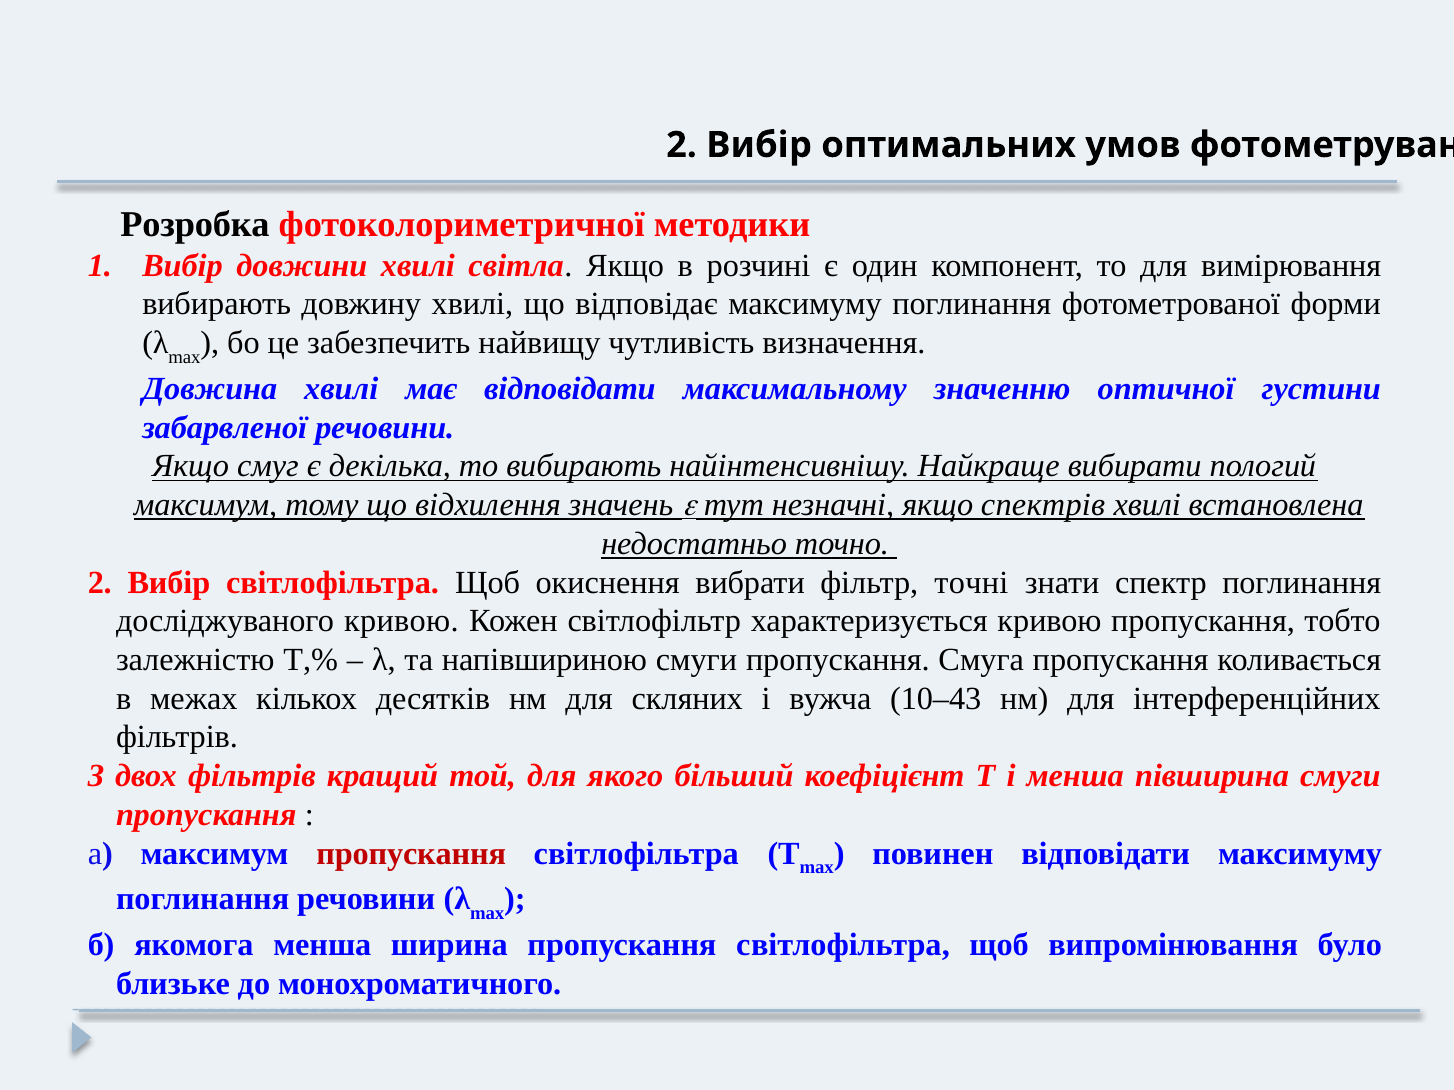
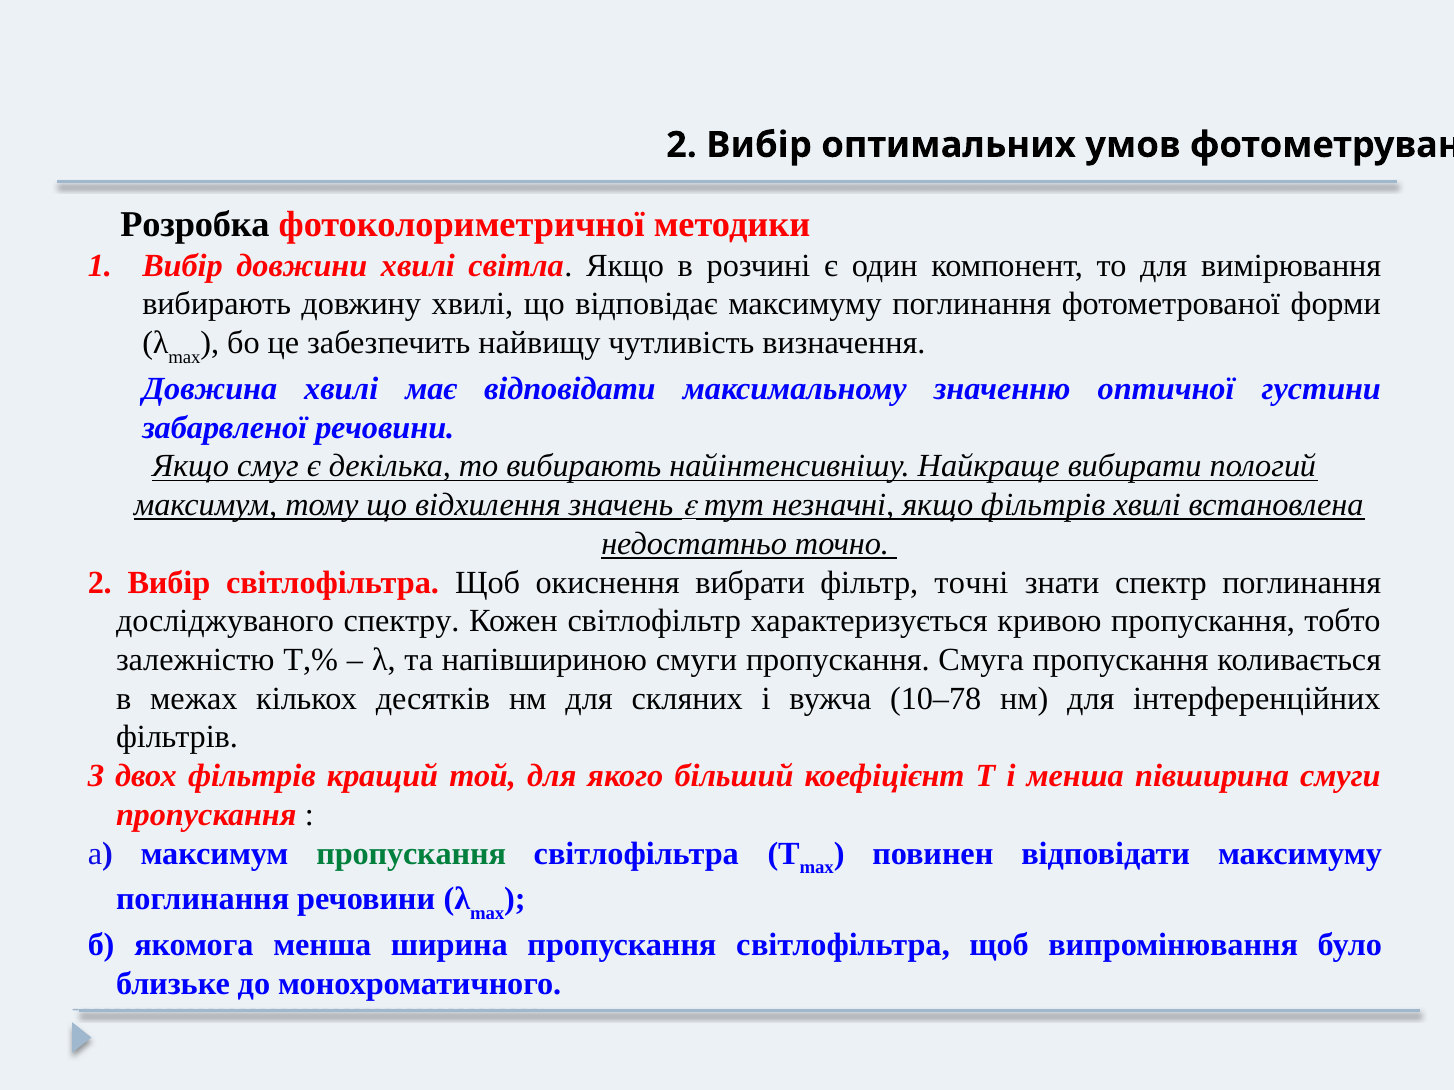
якщо спектрів: спектрів -> фільтрів (1043, 505)
досліджуваного кривою: кривою -> спектру (402, 621)
10–43: 10–43 -> 10–78 (936, 699)
пропускання colour: red -> green (411, 854)
